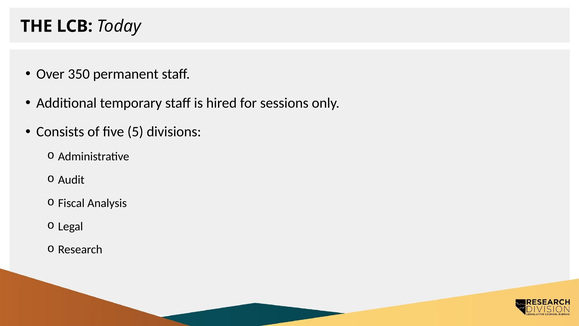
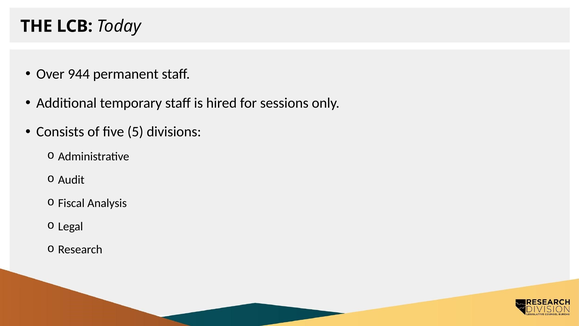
350: 350 -> 944 (79, 74)
